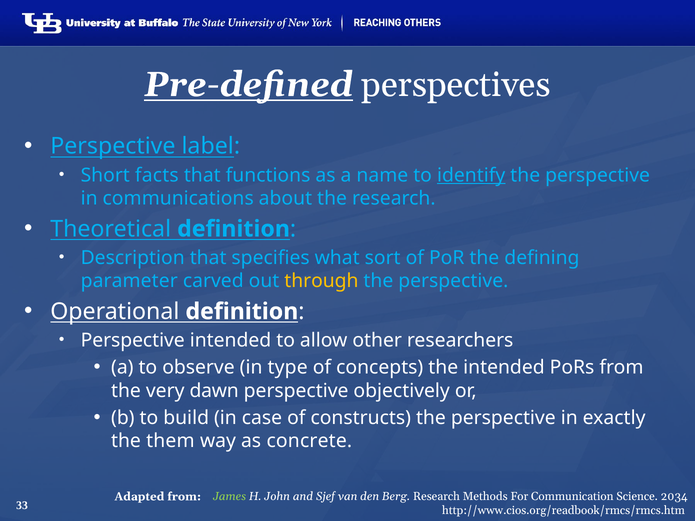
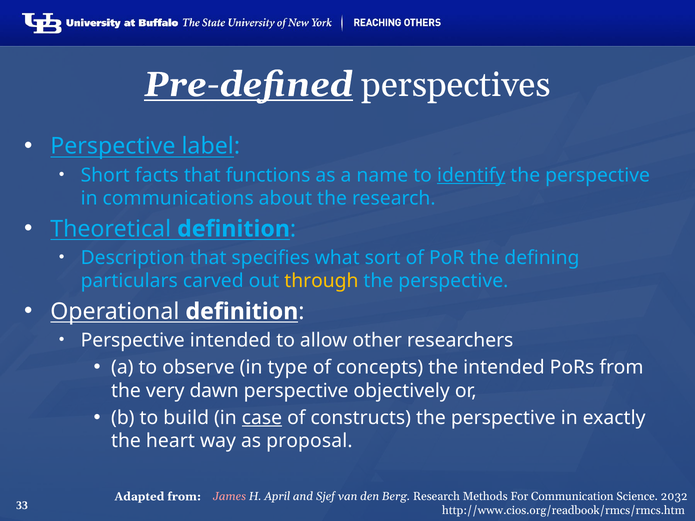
parameter: parameter -> particulars (129, 281)
case underline: none -> present (262, 418)
them: them -> heart (170, 441)
concrete: concrete -> proposal (309, 441)
James colour: light green -> pink (230, 497)
John: John -> April (277, 497)
2034: 2034 -> 2032 (674, 497)
